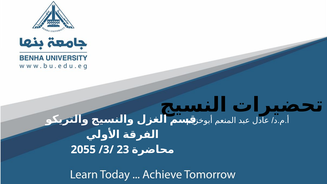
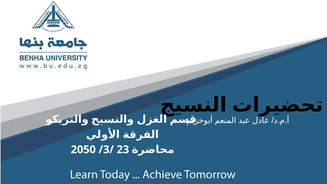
2055: 2055 -> 2050 (83, 150)
